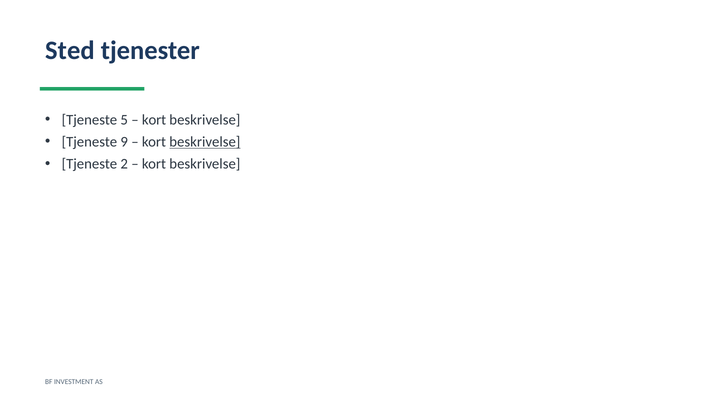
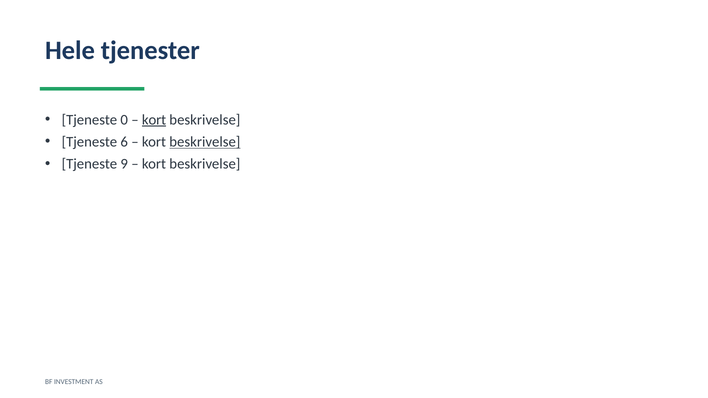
Sted: Sted -> Hele (70, 51)
5: 5 -> 0 (124, 120)
kort underline: none -> present (154, 120)
9: 9 -> 6 (124, 142)
2: 2 -> 9 (124, 164)
